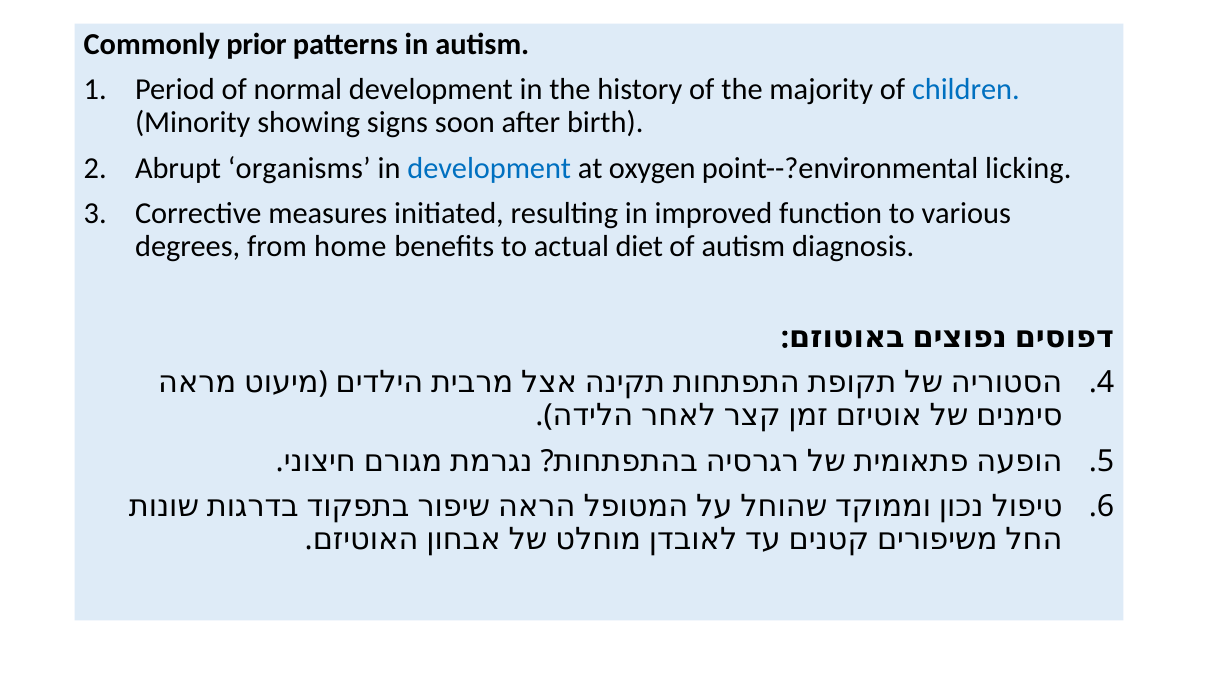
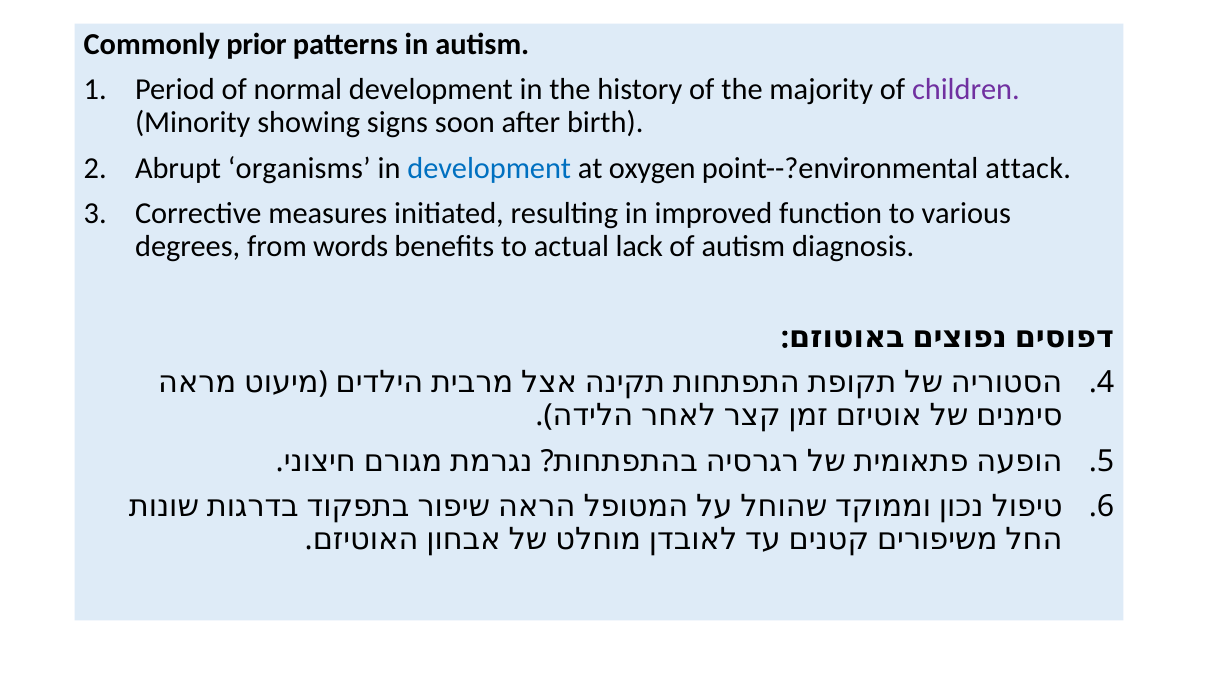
children colour: blue -> purple (966, 90)
licking: licking -> attack (1028, 168)
home: home -> words (351, 246)
diet: diet -> lack (639, 246)
